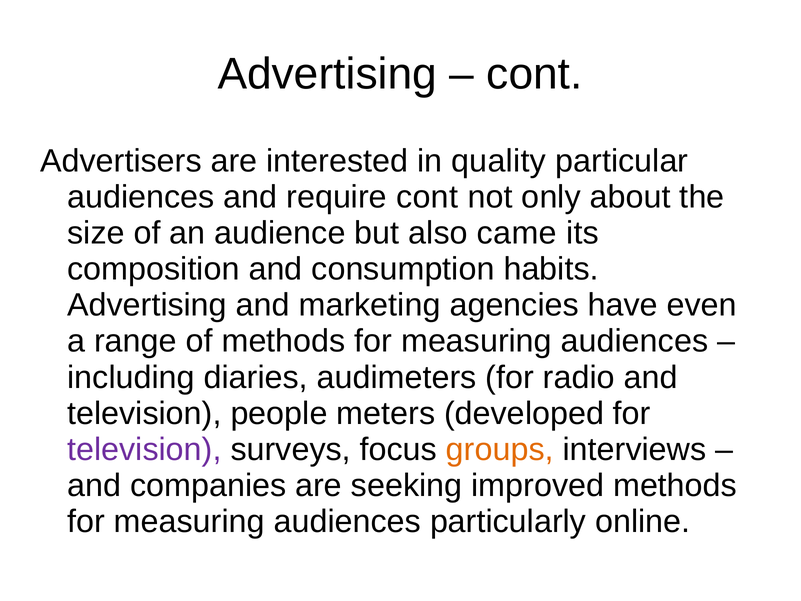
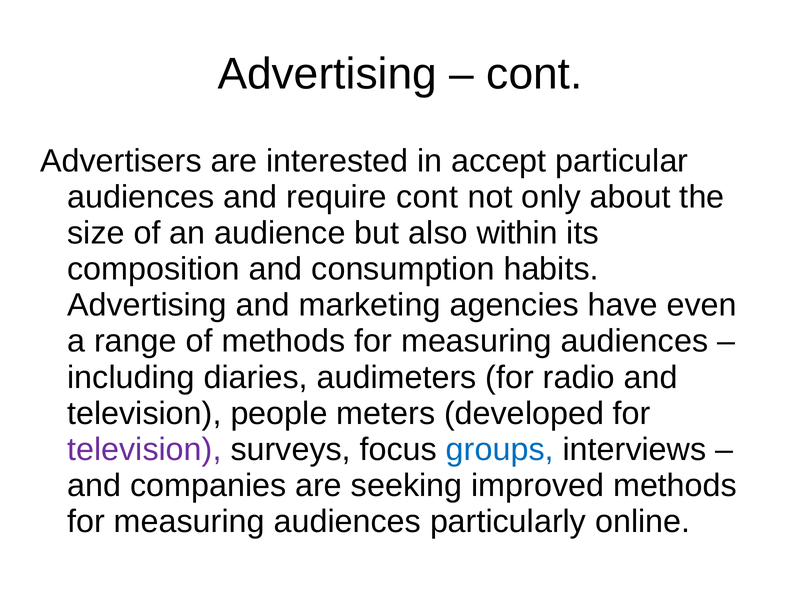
quality: quality -> accept (499, 161)
came: came -> within (517, 233)
groups colour: orange -> blue (500, 449)
